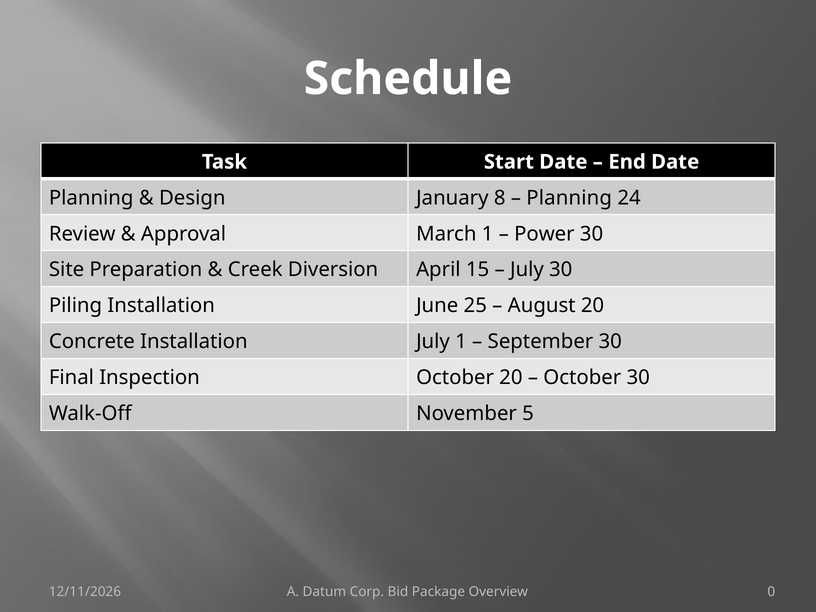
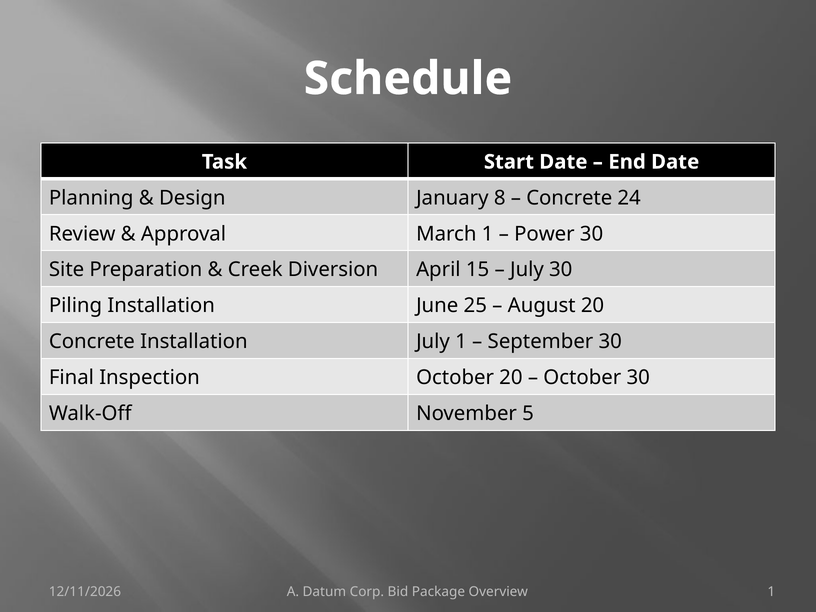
Planning: Planning -> Concrete (569, 198)
Overview 0: 0 -> 1 (771, 592)
